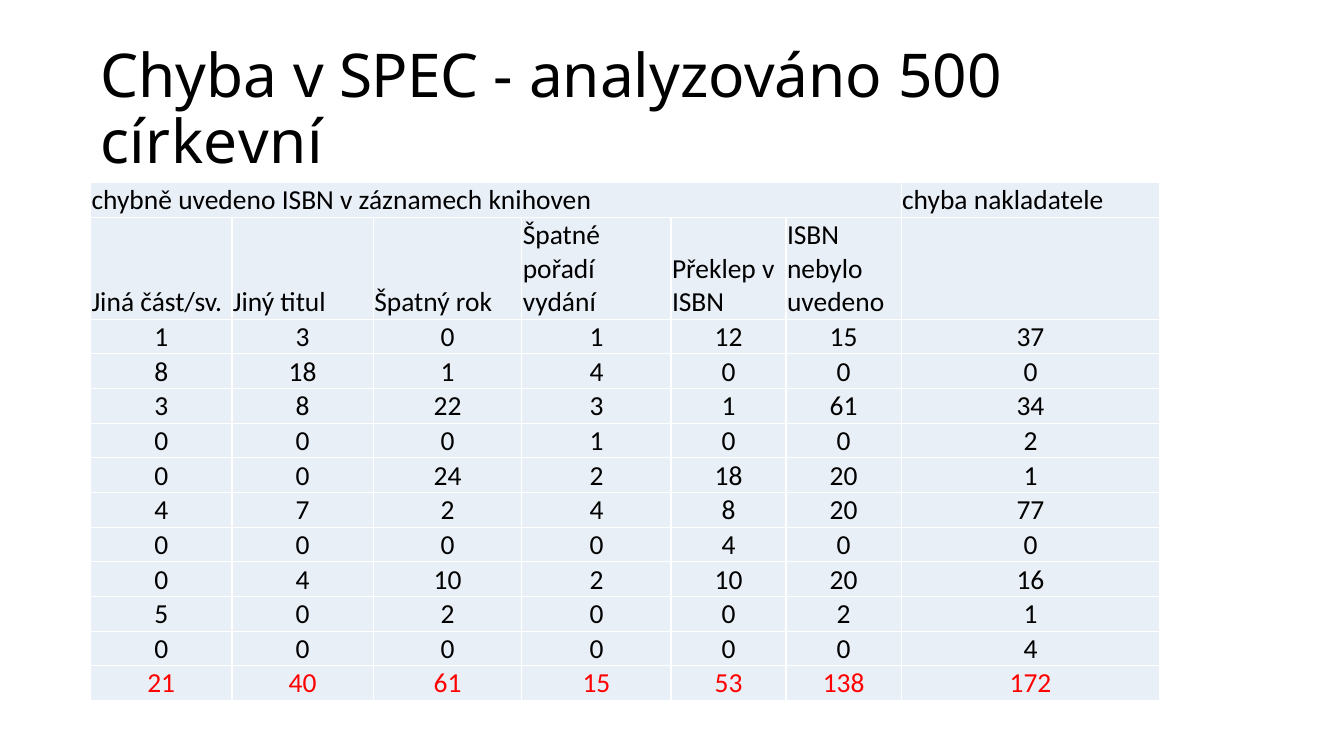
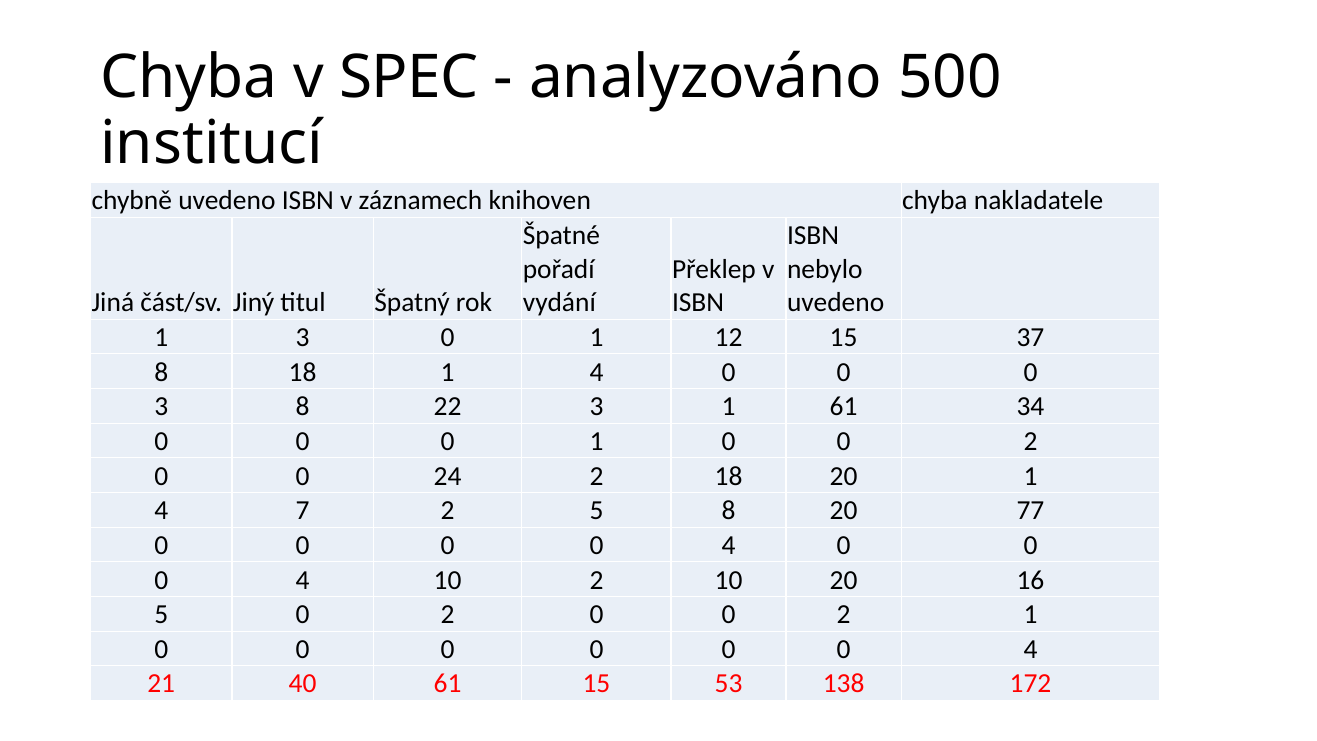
církevní: církevní -> institucí (212, 143)
2 4: 4 -> 5 (596, 511)
